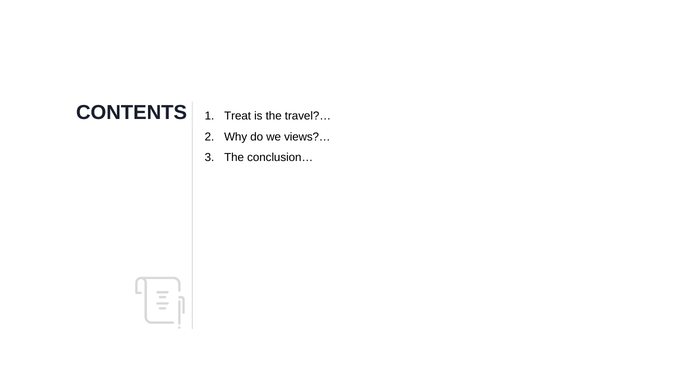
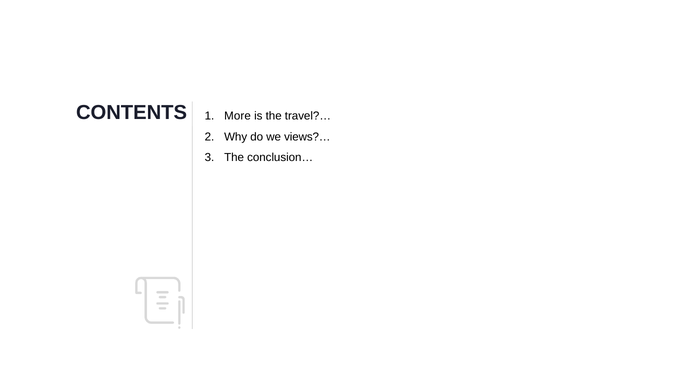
Treat: Treat -> More (238, 116)
